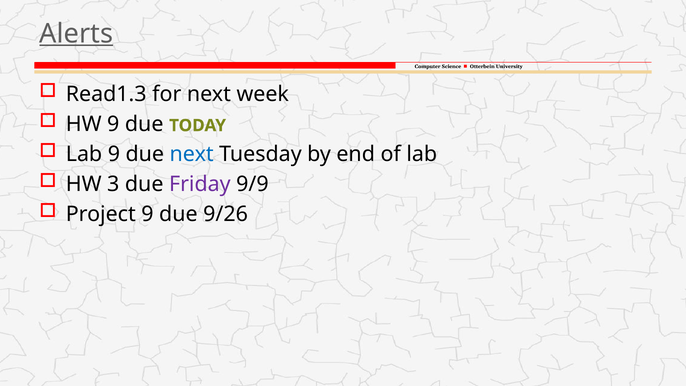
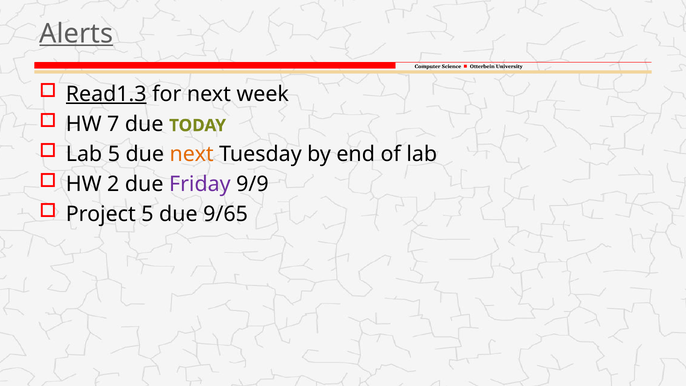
Read1.3 underline: none -> present (106, 94)
HW 9: 9 -> 7 (113, 124)
Lab 9: 9 -> 5 (114, 154)
next colour: blue -> orange (192, 154)
3: 3 -> 2 (113, 184)
Project 9: 9 -> 5 (147, 214)
9/26: 9/26 -> 9/65 (226, 214)
